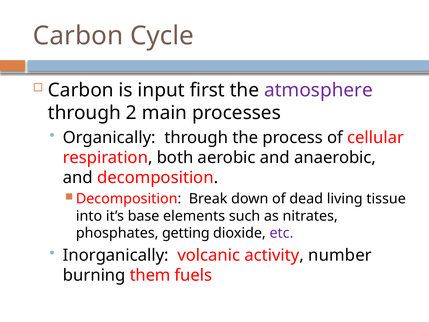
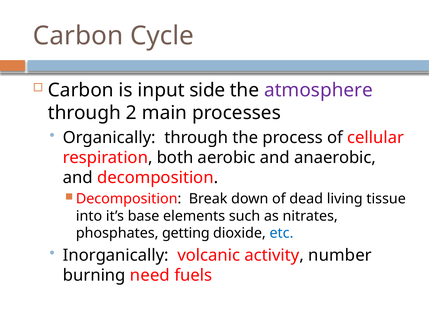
first: first -> side (207, 90)
etc colour: purple -> blue (281, 233)
them: them -> need (150, 275)
